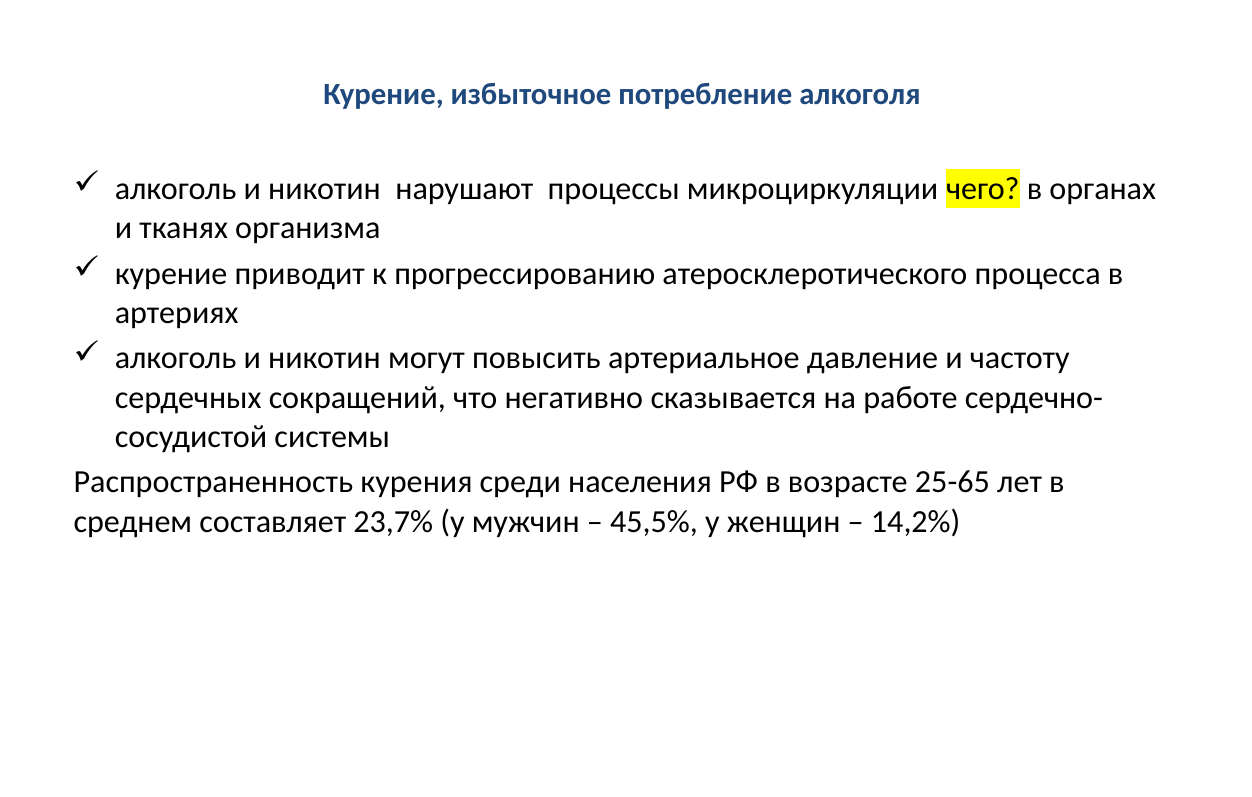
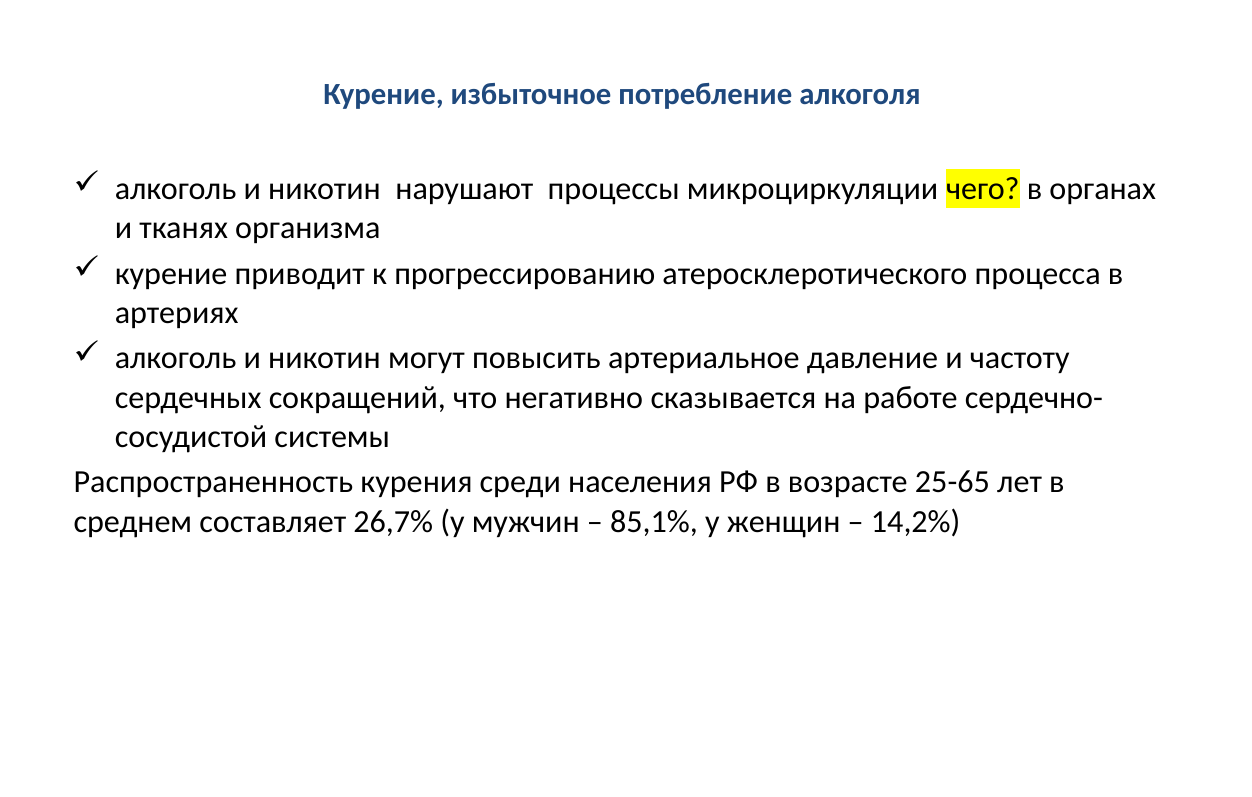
23,7%: 23,7% -> 26,7% (393, 521)
45,5%: 45,5% -> 85,1% (654, 521)
